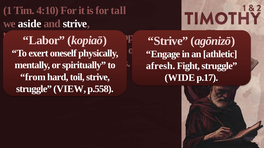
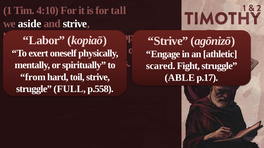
afresh: afresh -> scared (161, 66)
WIDE: WIDE -> ABLE (180, 78)
VIEW: VIEW -> FULL (70, 89)
